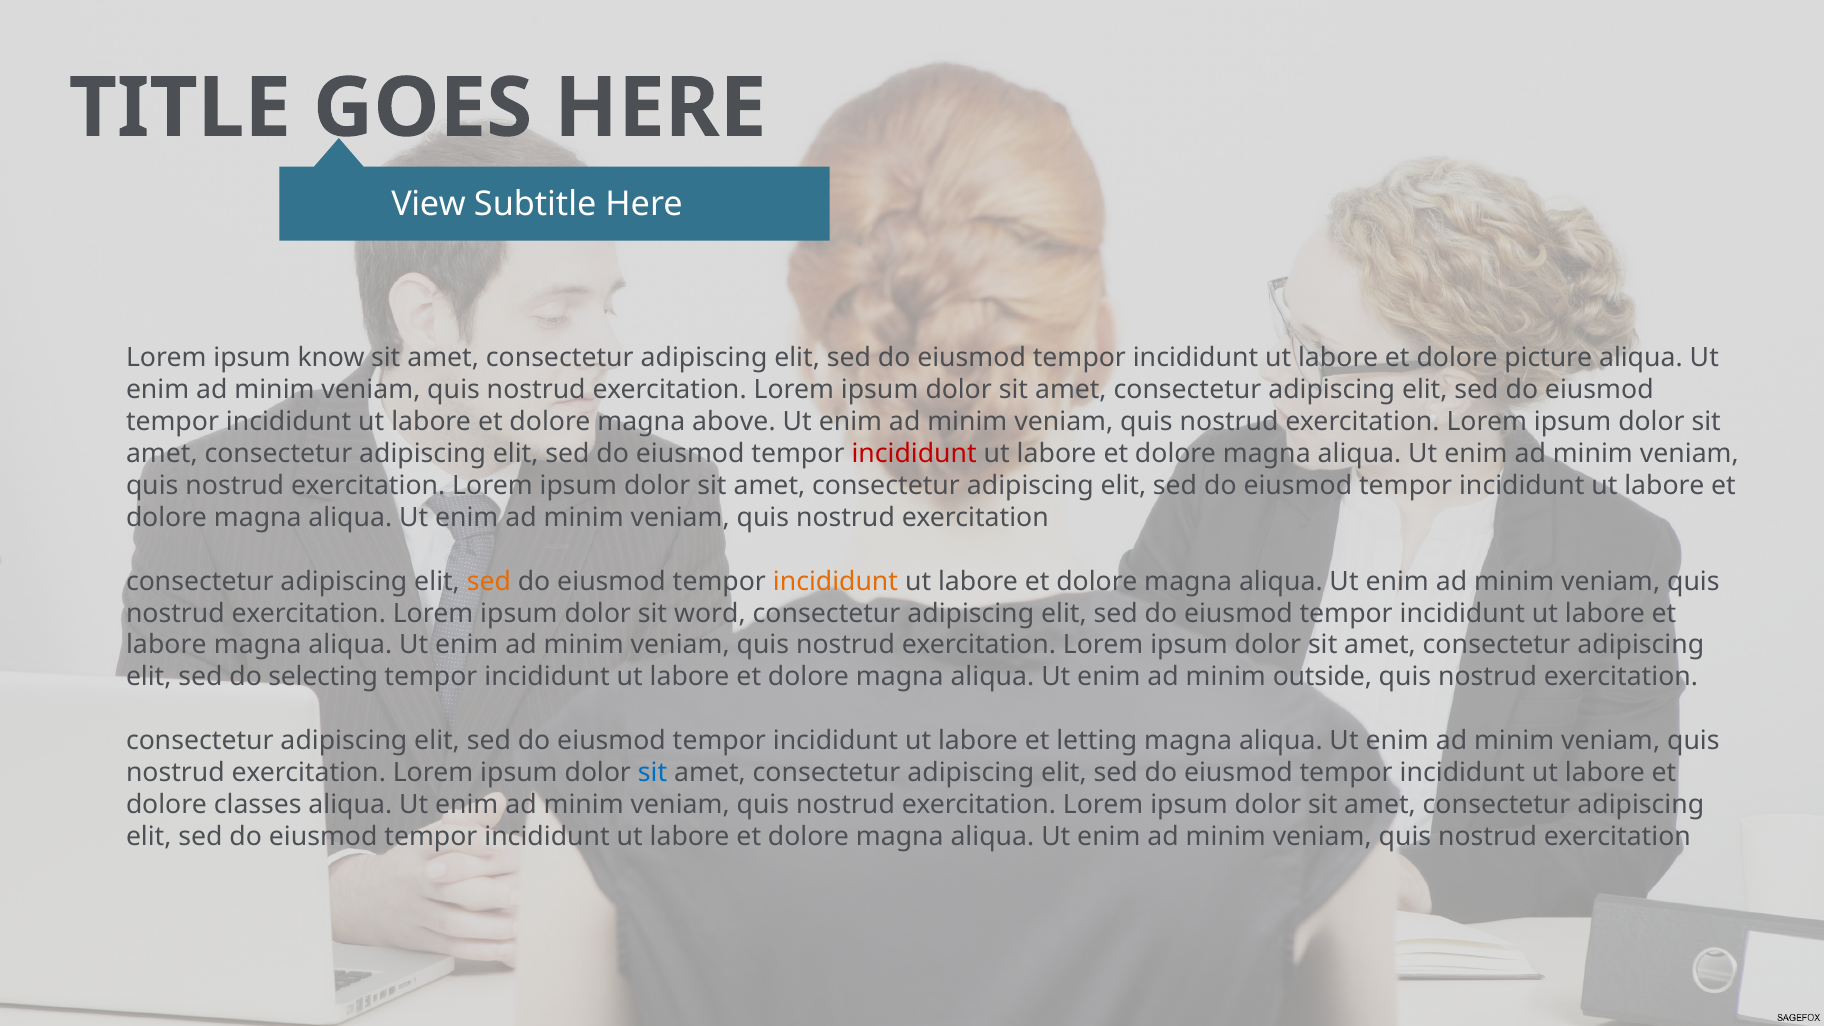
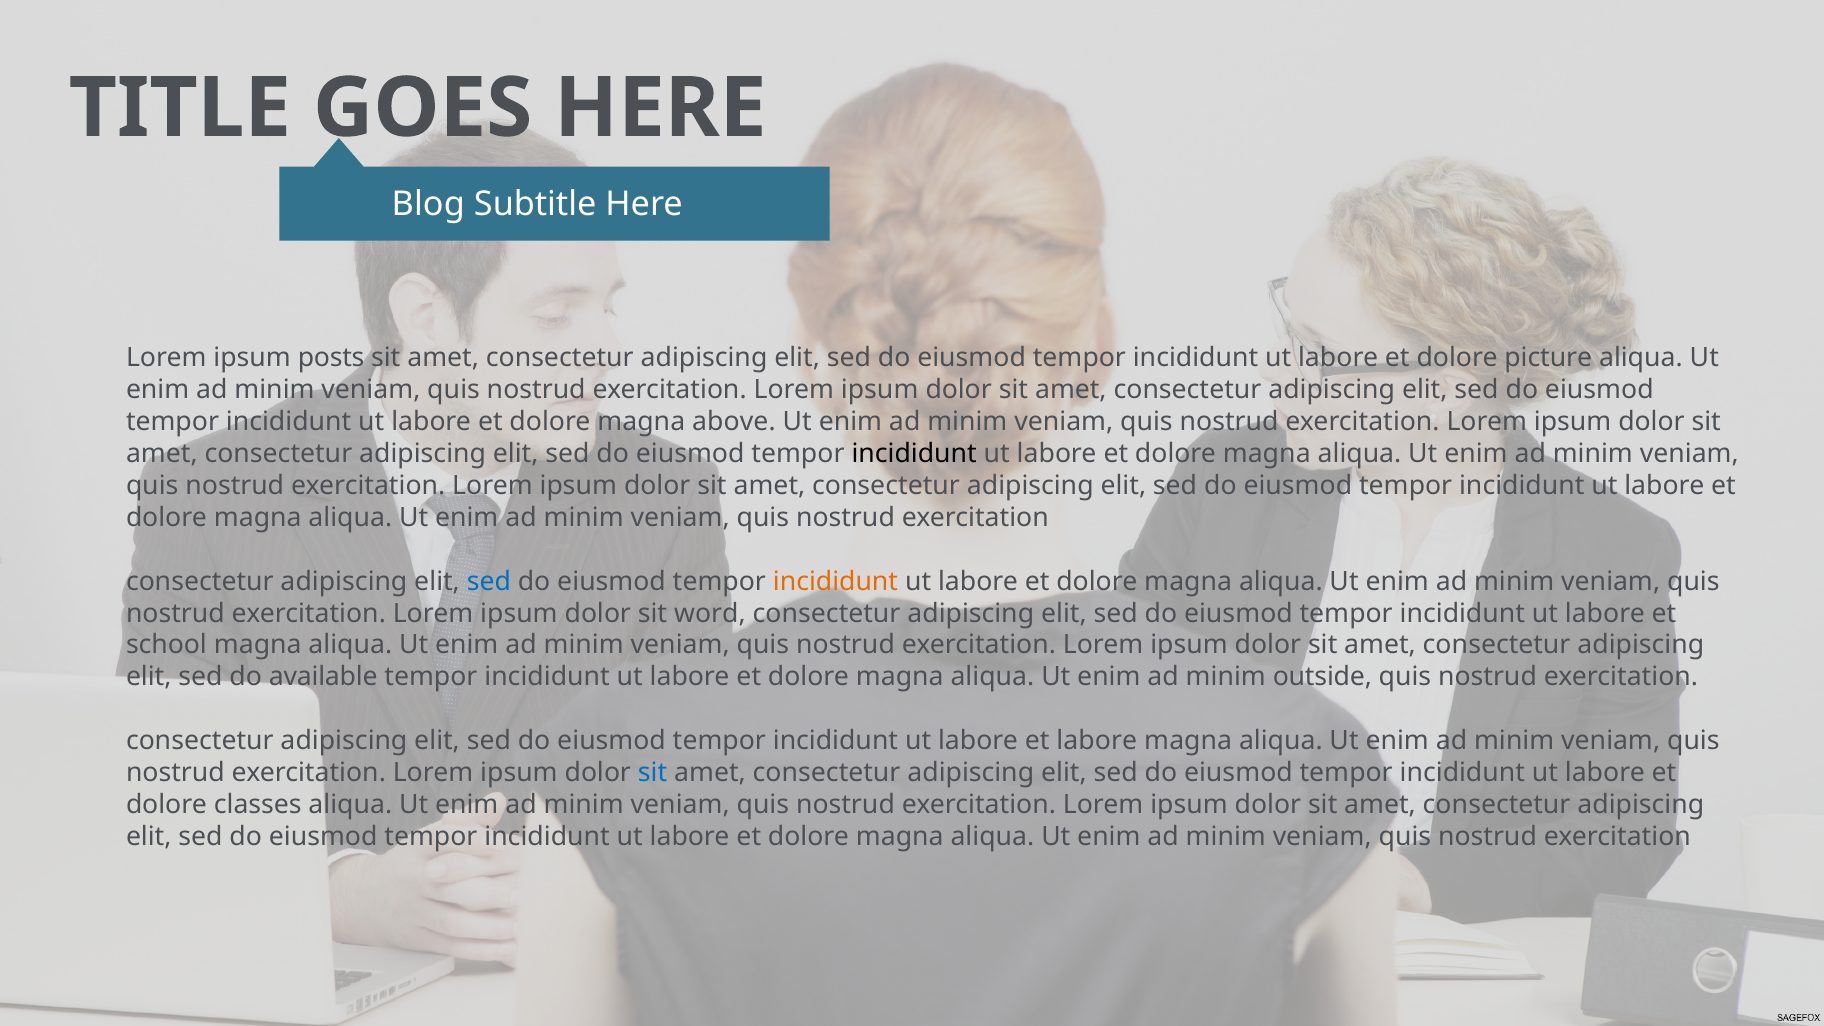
View: View -> Blog (428, 204)
know: know -> posts (331, 358)
incididunt colour: red -> black (914, 454)
sed colour: orange -> blue (489, 581)
labore: labore -> school (166, 645)
selecting: selecting -> available (323, 677)
et letting: letting -> labore (1097, 741)
